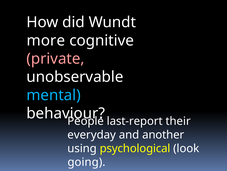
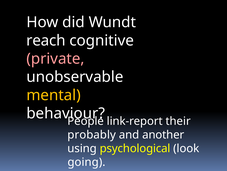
more: more -> reach (46, 40)
mental colour: light blue -> yellow (54, 95)
last-report: last-report -> link-report (135, 121)
everyday: everyday -> probably (92, 134)
